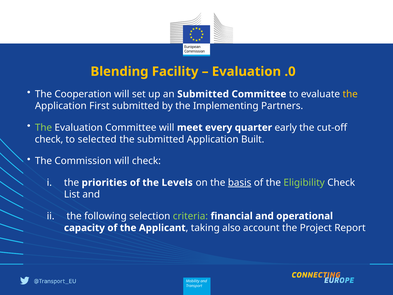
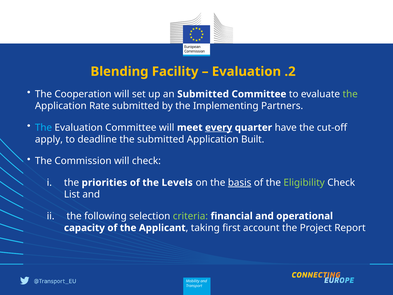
.0: .0 -> .2 (290, 71)
the colour: yellow -> light green (350, 94)
First: First -> Rate (99, 106)
The colour: light green -> light blue (43, 127)
every underline: none -> present (219, 127)
early: early -> have (286, 127)
check: check -> apply (49, 139)
selected: selected -> deadline (97, 139)
also: also -> first (231, 228)
